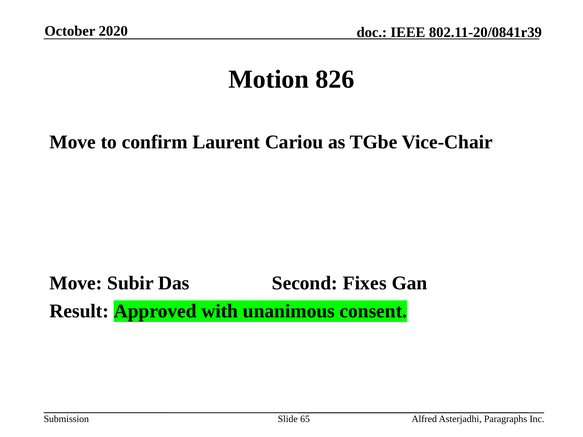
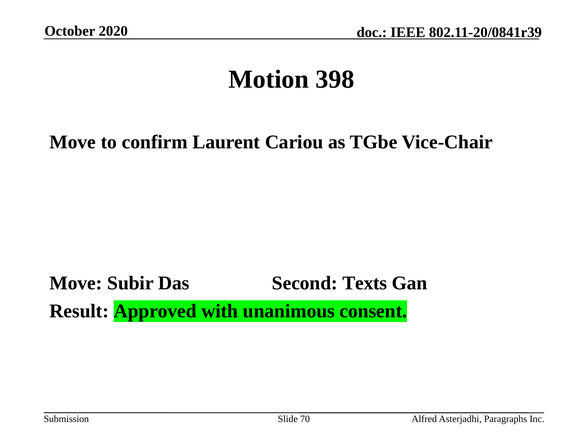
826: 826 -> 398 (335, 79)
Fixes: Fixes -> Texts (365, 283)
65: 65 -> 70 (305, 419)
